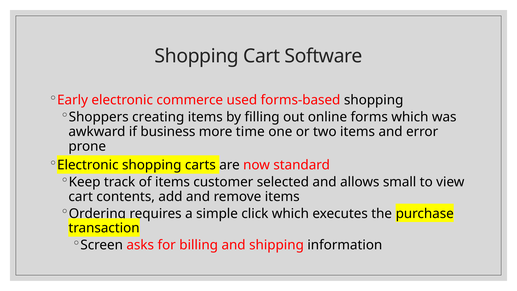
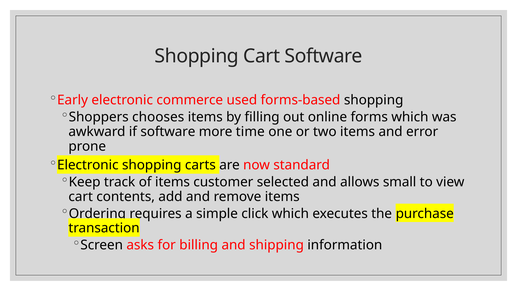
creating: creating -> chooses (158, 117)
if business: business -> software (168, 132)
